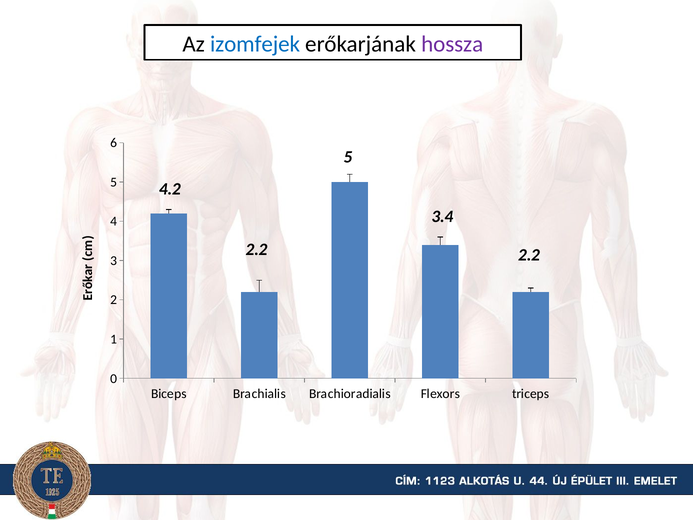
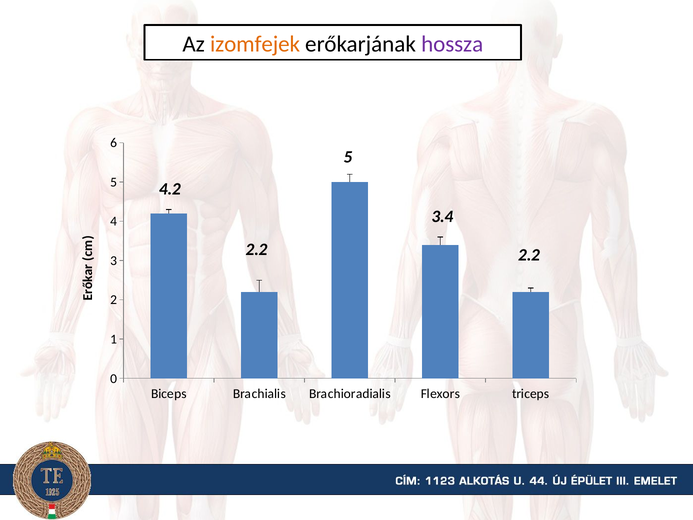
izomfejek colour: blue -> orange (255, 44)
